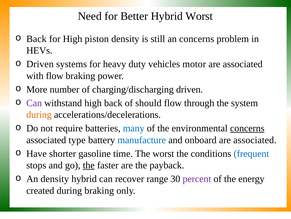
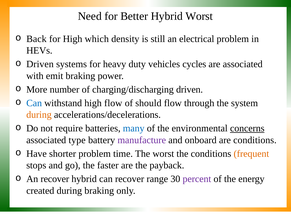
piston: piston -> which (97, 39)
an concerns: concerns -> electrical (197, 39)
motor: motor -> cycles (194, 64)
with flow: flow -> emit (55, 76)
Can colour: purple -> blue (34, 103)
high back: back -> flow (113, 103)
manufacture colour: blue -> purple (142, 140)
associated: associated -> conditions (255, 140)
shorter gasoline: gasoline -> problem (95, 153)
frequent colour: blue -> orange (251, 153)
the underline: present -> none (89, 165)
An density: density -> recover (55, 178)
